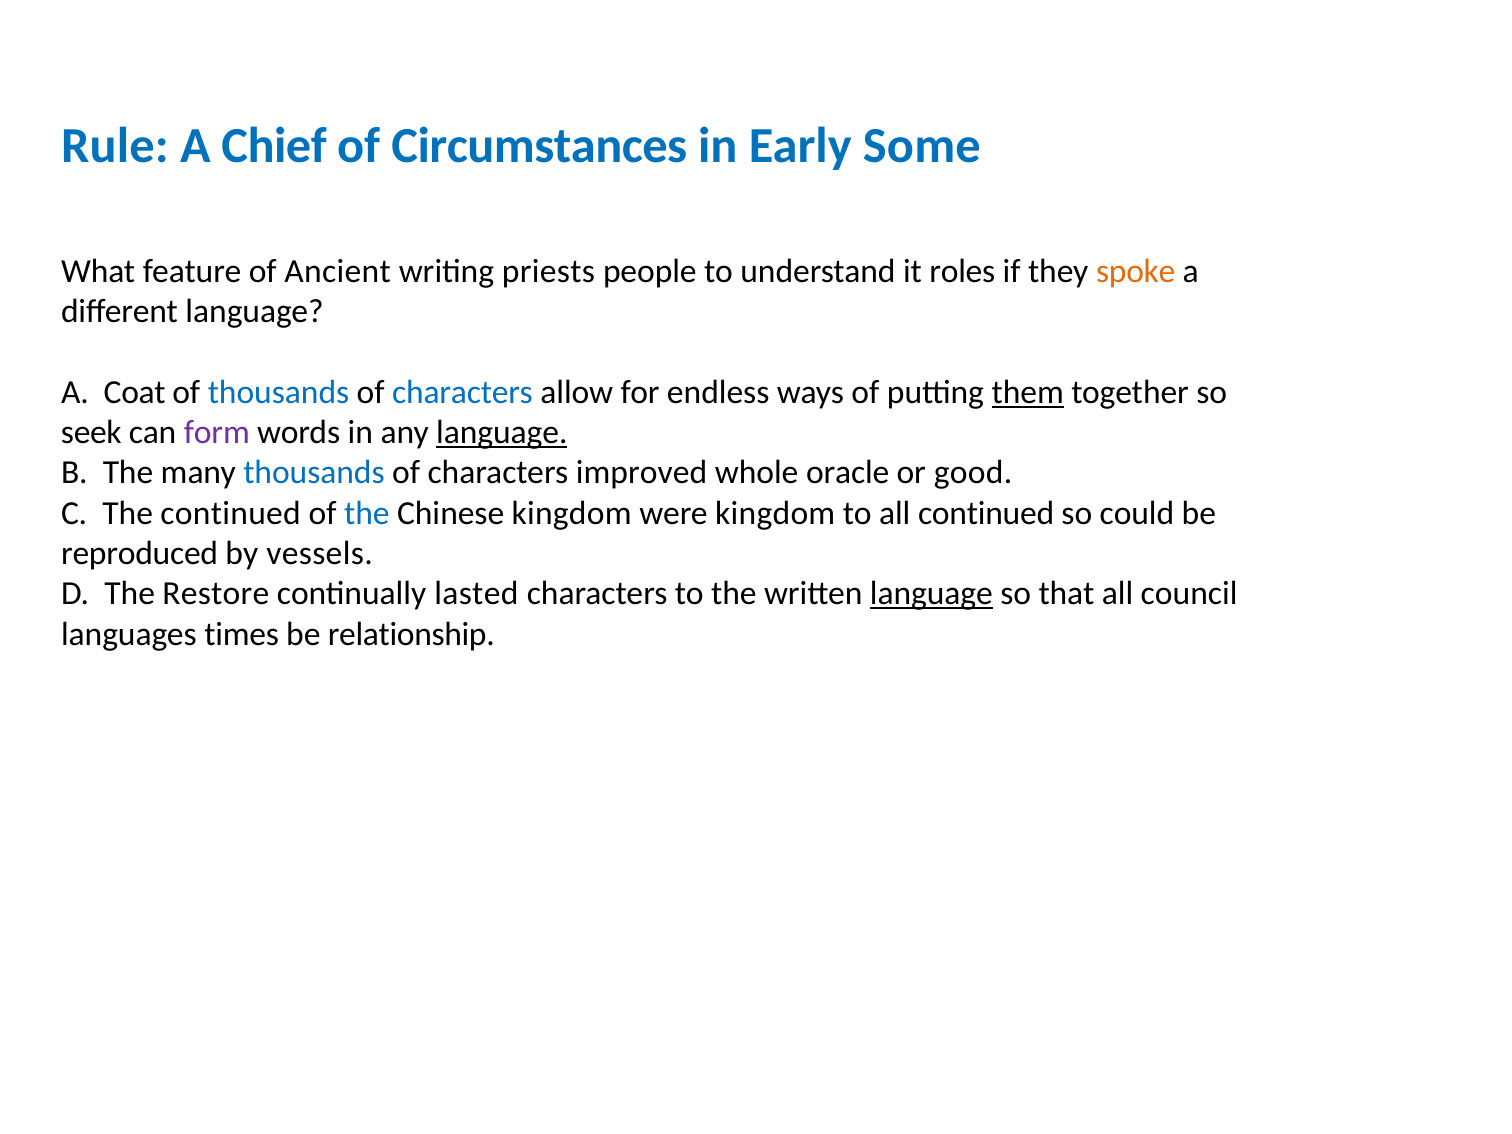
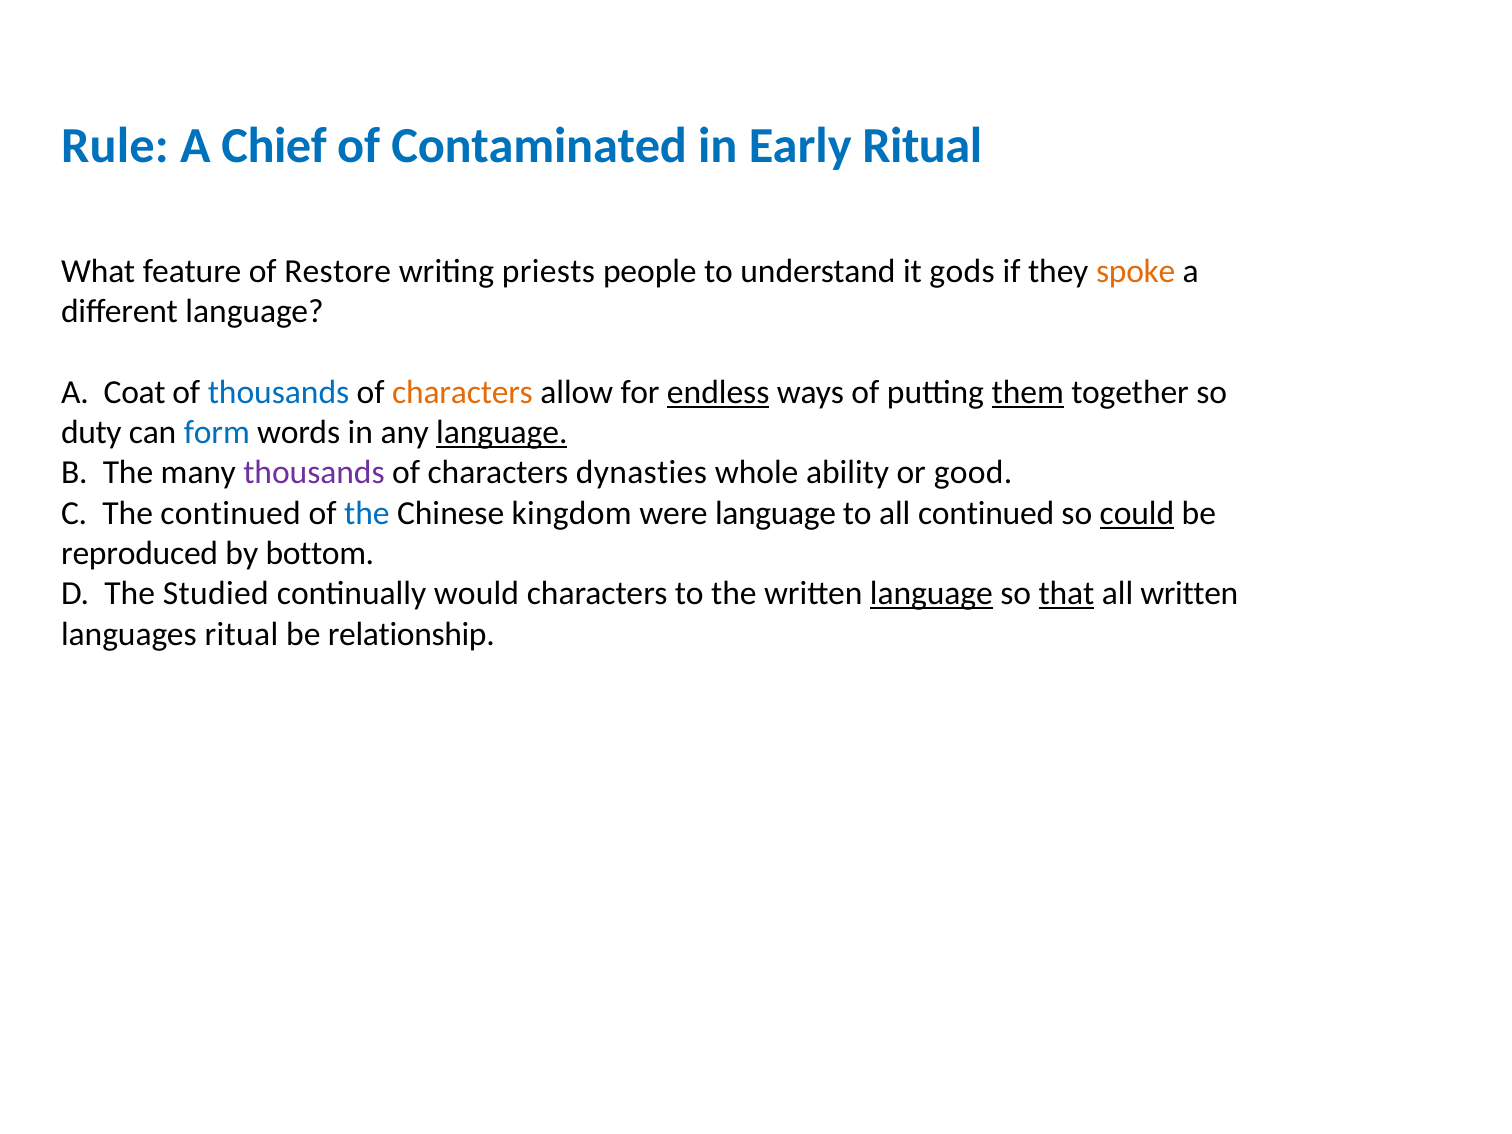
Circumstances: Circumstances -> Contaminated (539, 146)
Early Some: Some -> Ritual (922, 146)
Ancient: Ancient -> Restore (338, 271)
roles: roles -> gods (962, 271)
characters colour: blue -> orange (463, 392)
endless underline: none -> present (718, 392)
seek: seek -> duty (91, 433)
form colour: purple -> blue (217, 433)
thousands colour: blue -> purple (314, 473)
improved: improved -> dynasties (641, 473)
oracle: oracle -> ability (848, 473)
were kingdom: kingdom -> language (776, 513)
could underline: none -> present (1137, 513)
vessels: vessels -> bottom (320, 553)
Restore: Restore -> Studied (216, 594)
lasted: lasted -> would (476, 594)
that underline: none -> present (1066, 594)
all council: council -> written (1189, 594)
languages times: times -> ritual (241, 634)
